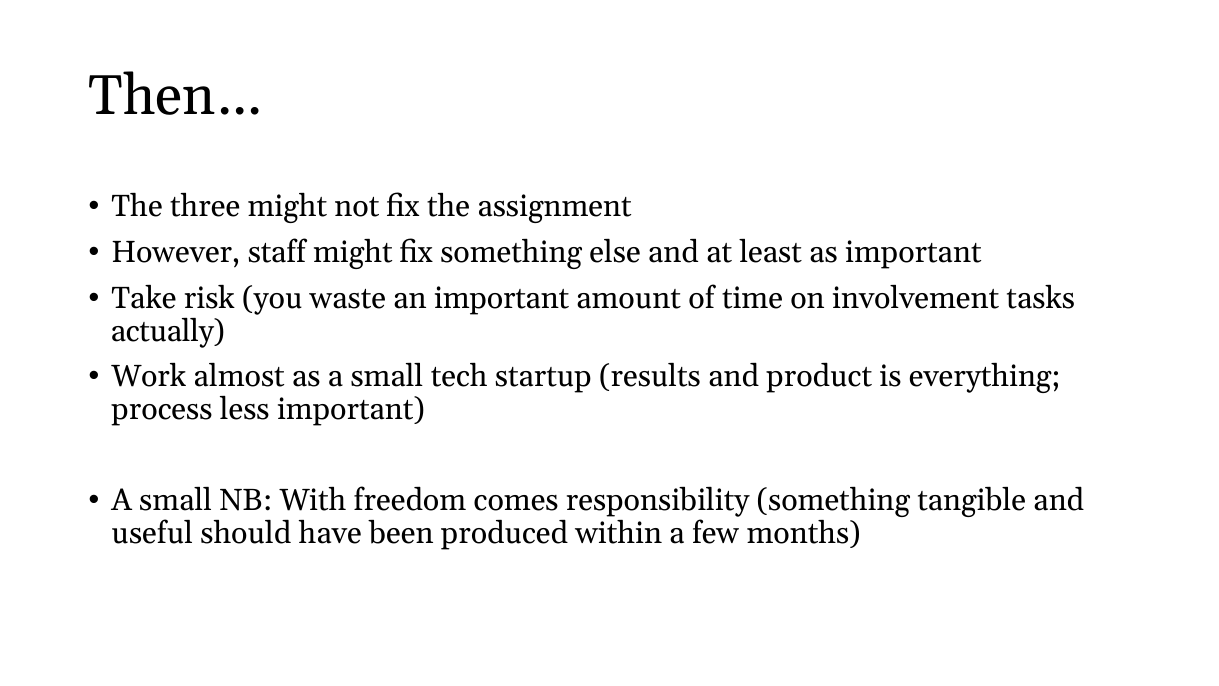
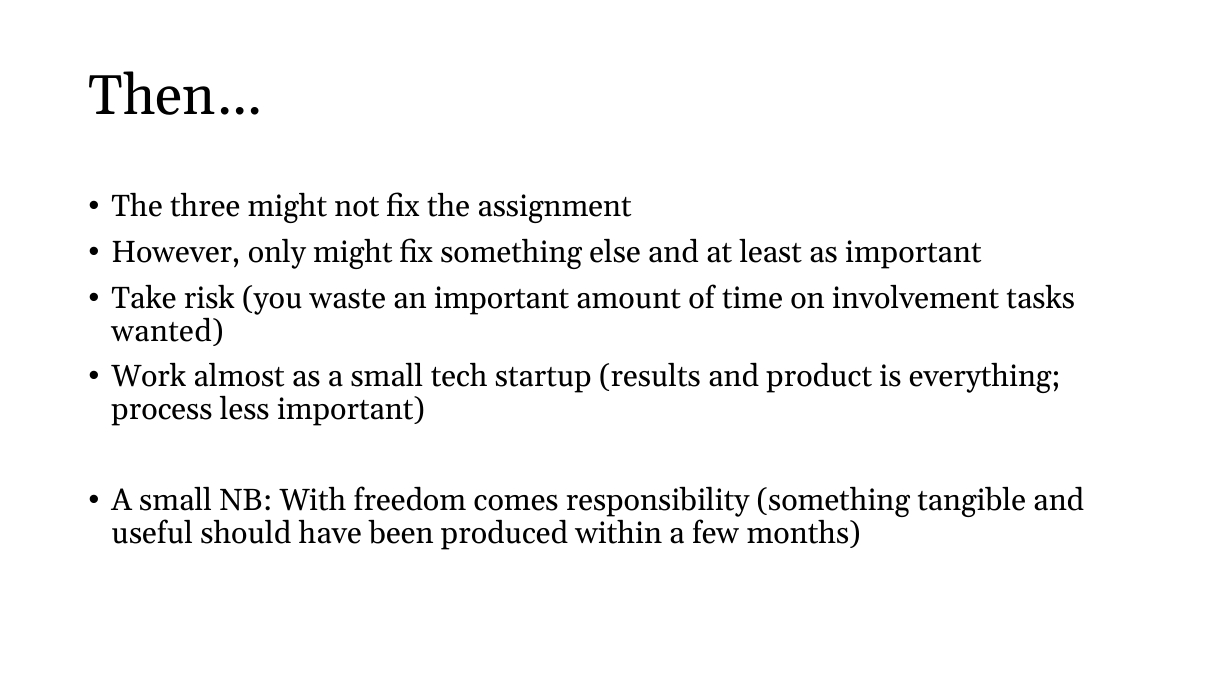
staff: staff -> only (277, 252)
actually: actually -> wanted (168, 331)
